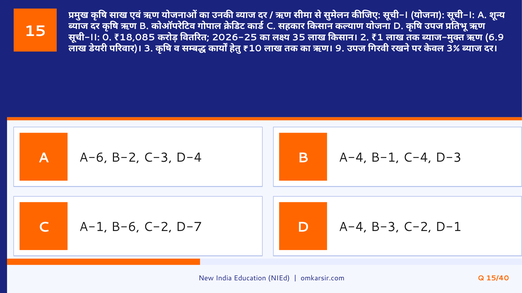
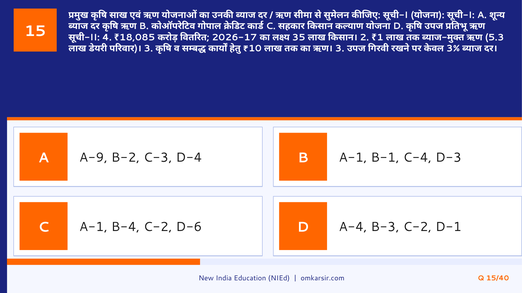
0: 0 -> 4 (107, 37)
2026-25: 2026-25 -> 2026-17 (234, 37)
6.9: 6.9 -> 5.3 (494, 37)
9: 9 -> 3 (340, 49)
A-6: A-6 -> A-9 (93, 158)
B A-4: A-4 -> A-1 (353, 158)
B-6: B-6 -> B-4 (125, 227)
D-7: D-7 -> D-6 (189, 227)
